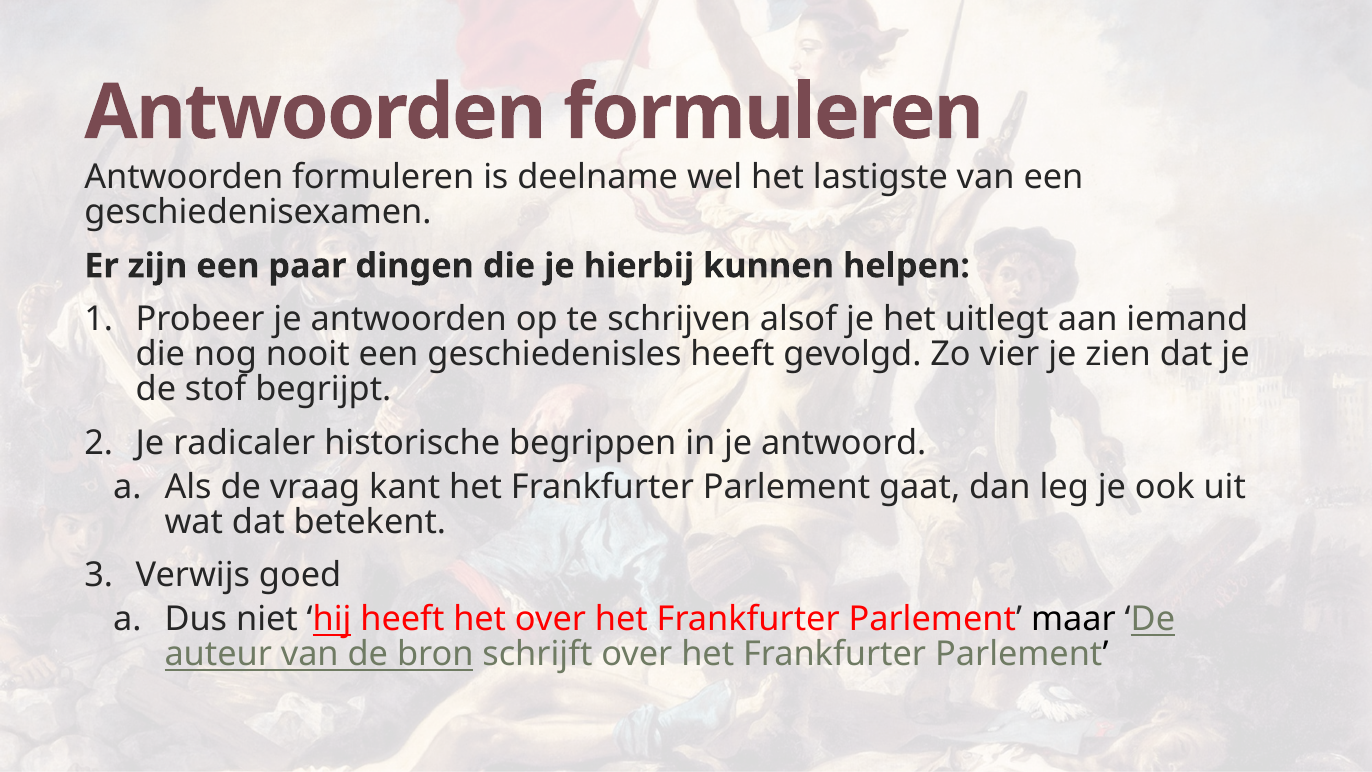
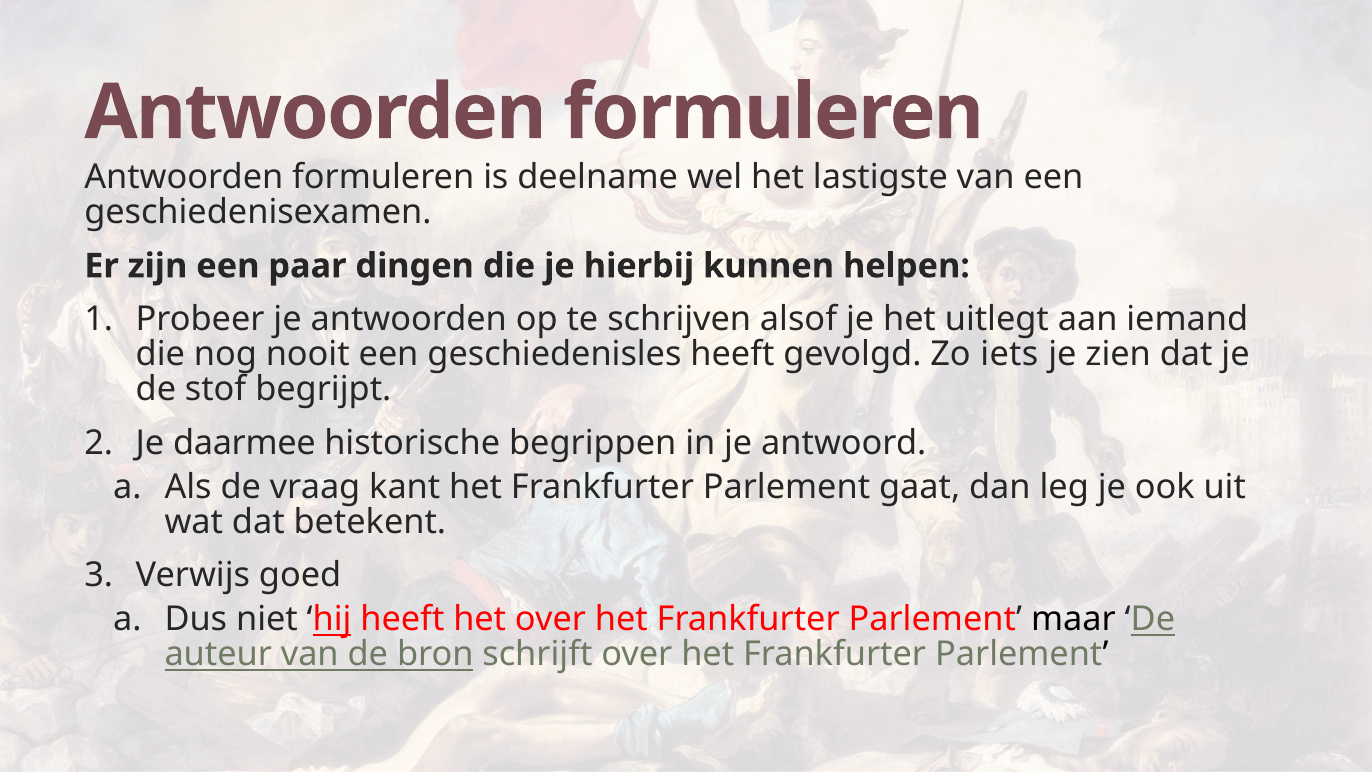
vier: vier -> iets (1009, 354)
radicaler: radicaler -> daarmee (244, 443)
